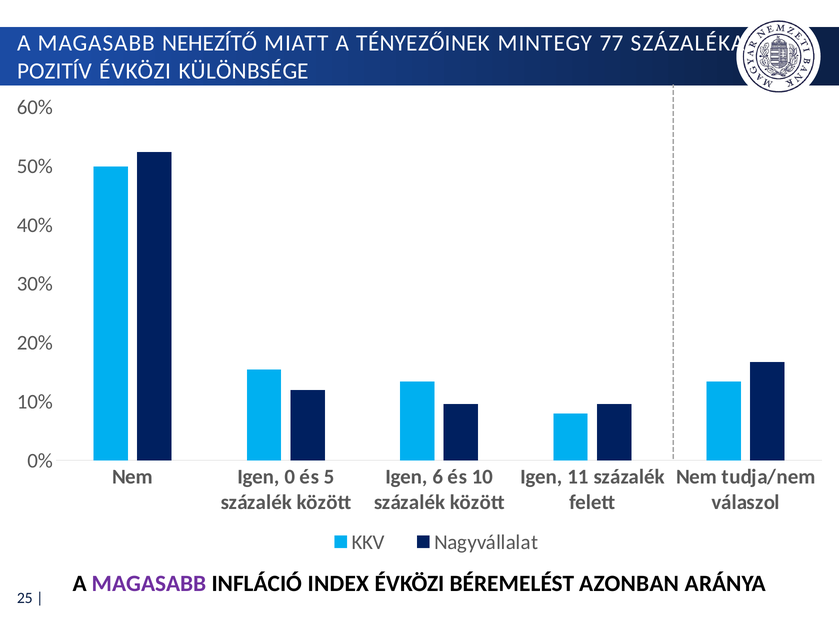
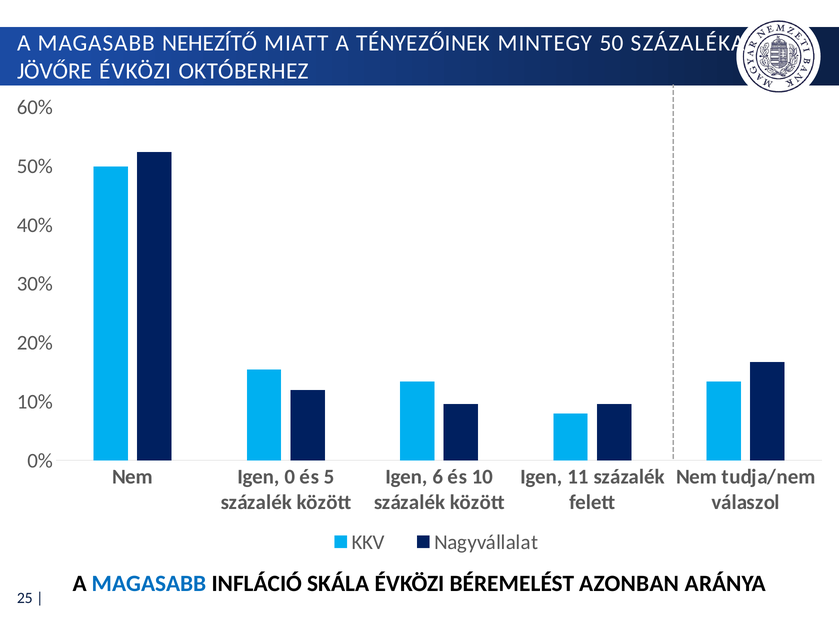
77: 77 -> 50 (611, 43)
POZITÍV: POZITÍV -> JÖVŐRE (55, 71)
KÜLÖNBSÉGE: KÜLÖNBSÉGE -> OKTÓBERHEZ (244, 71)
MAGASABB colour: purple -> blue (149, 584)
INDEX: INDEX -> SKÁLA (338, 584)
